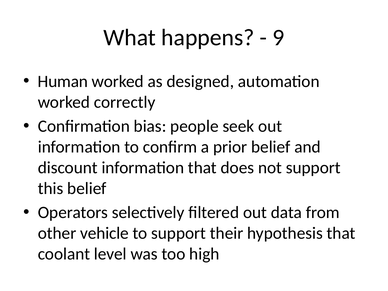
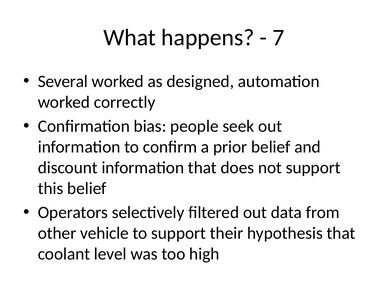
9: 9 -> 7 (278, 38)
Human: Human -> Several (63, 81)
